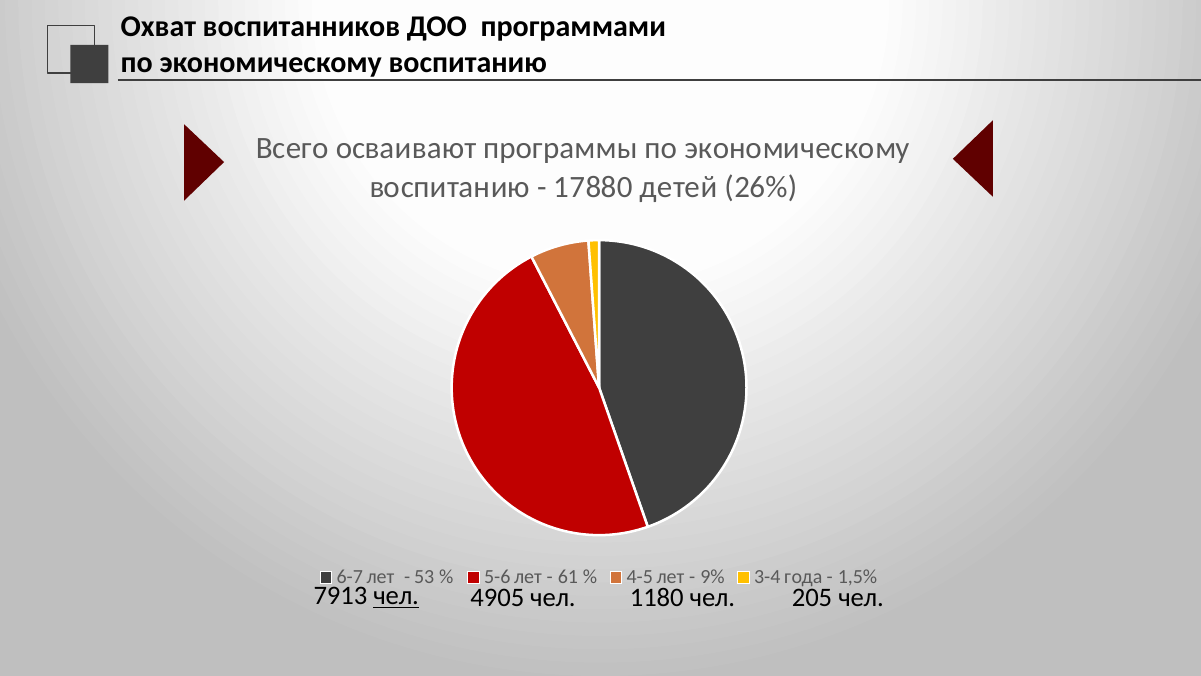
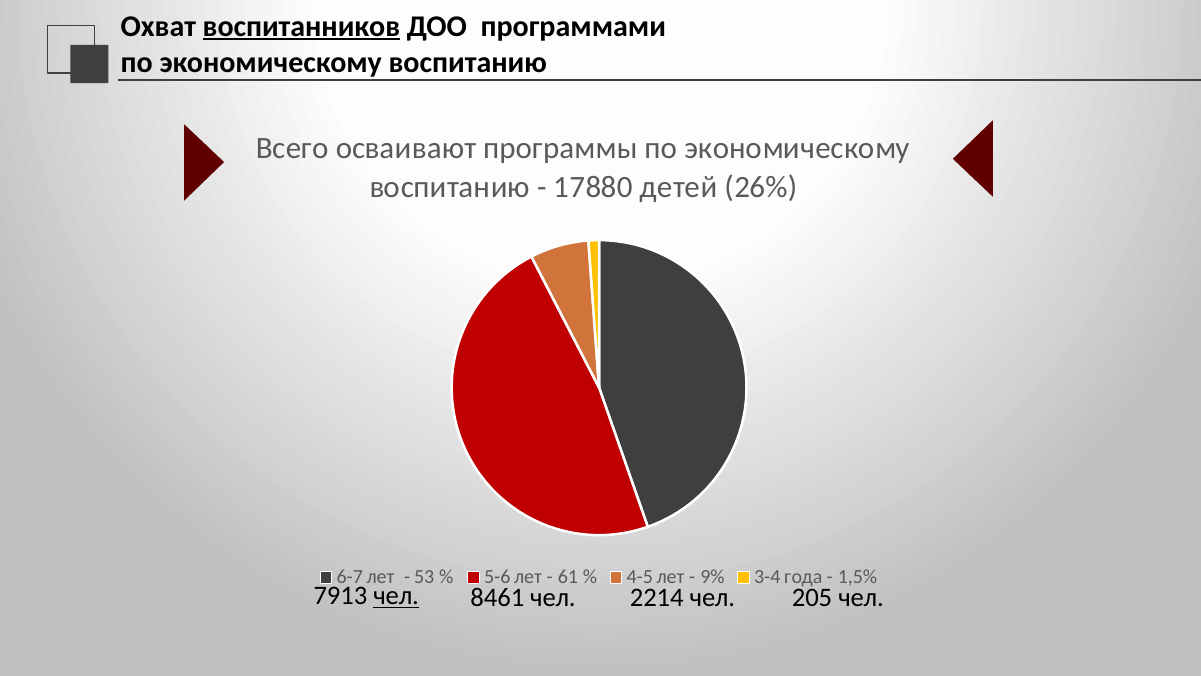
воспитанников underline: none -> present (301, 26)
4905: 4905 -> 8461 (497, 598)
1180: 1180 -> 2214 (657, 598)
